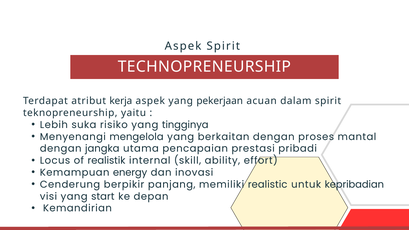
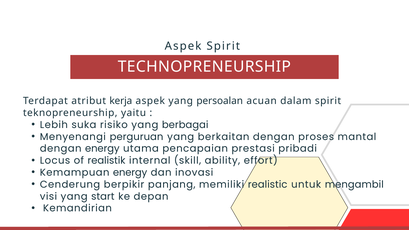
pekerjaan: pekerjaan -> persoalan (220, 101)
tingginya: tingginya -> berbagai (185, 125)
mengelola: mengelola -> perguruan (137, 137)
dengan jangka: jangka -> energy (102, 149)
kepribadian: kepribadian -> mengambil (354, 185)
